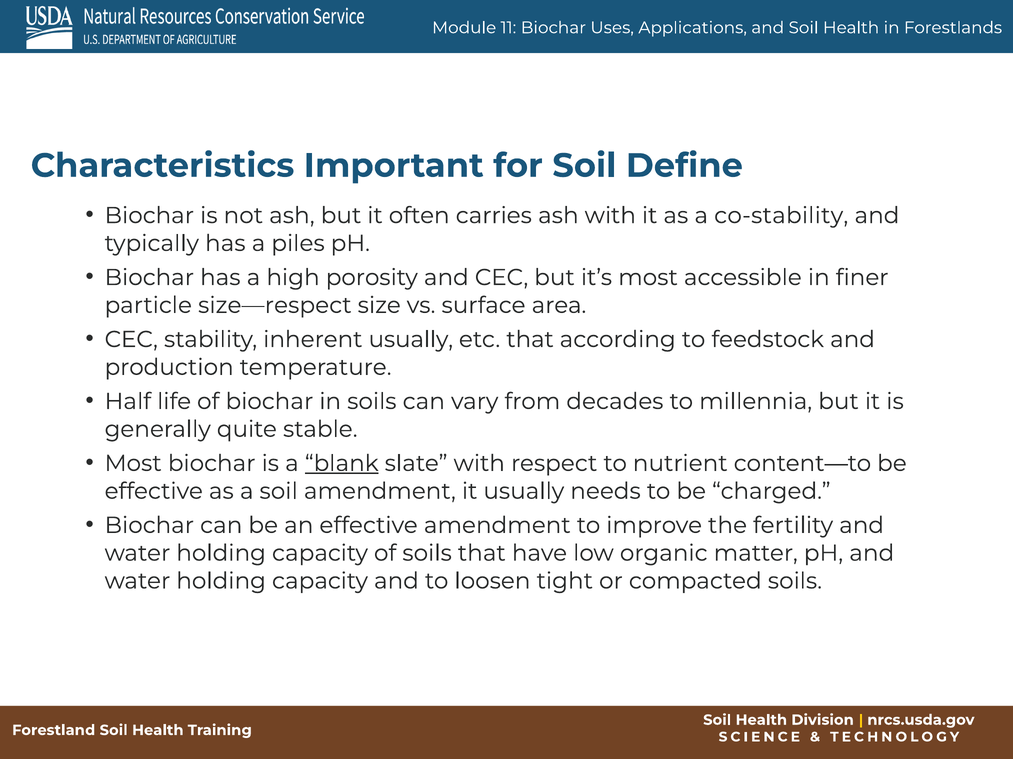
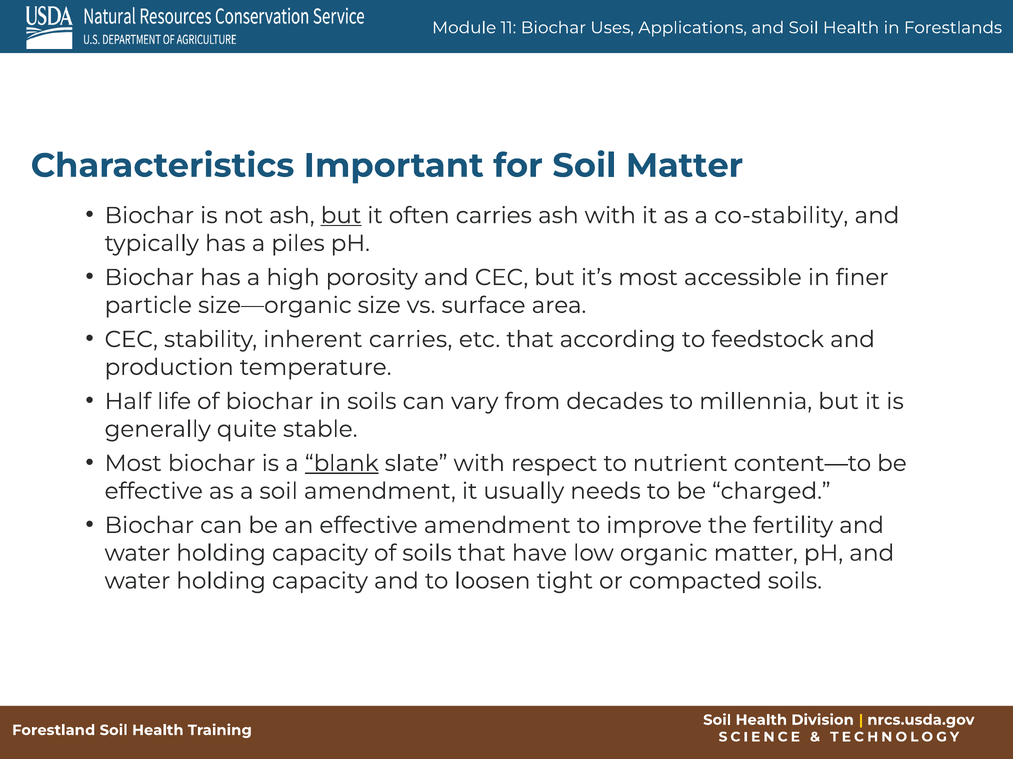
Soil Define: Define -> Matter (684, 166)
but underline: none -> present (341, 216)
size—respect: size—respect -> size—organic (275, 306)
inherent usually: usually -> carries (411, 340)
